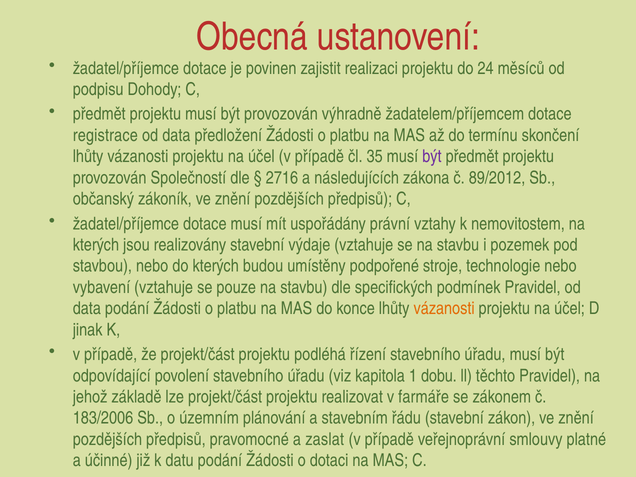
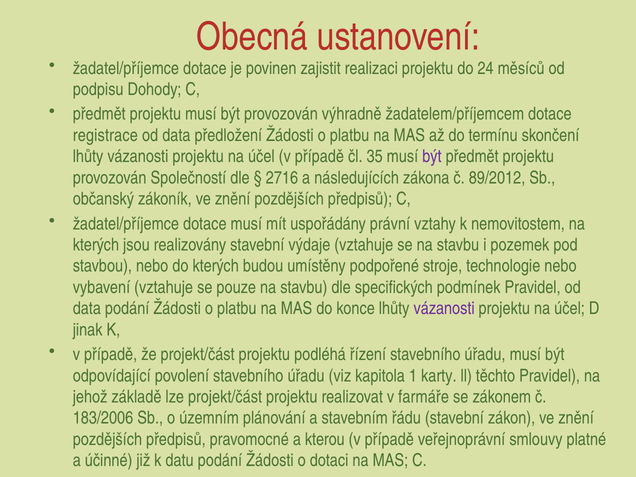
vázanosti colour: orange -> purple (444, 309)
dobu: dobu -> karty (439, 376)
zaslat: zaslat -> kterou (325, 439)
